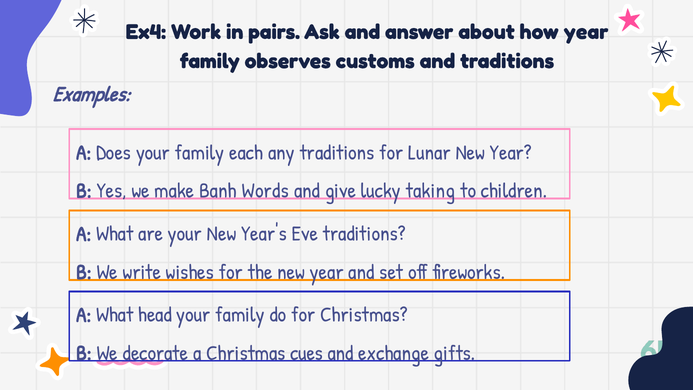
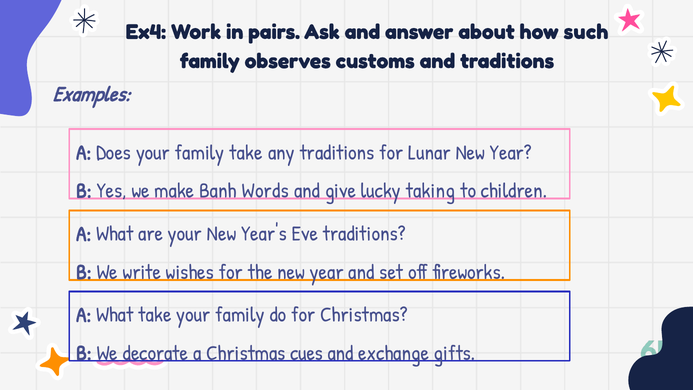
how year: year -> such (586, 32)
family each: each -> take (246, 153)
What head: head -> take (155, 315)
